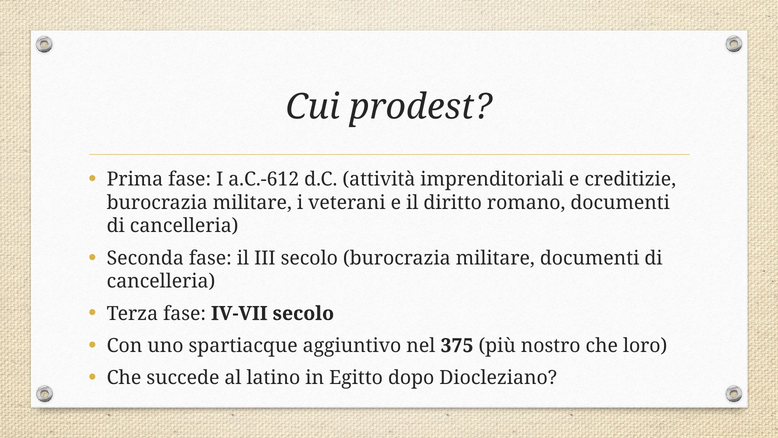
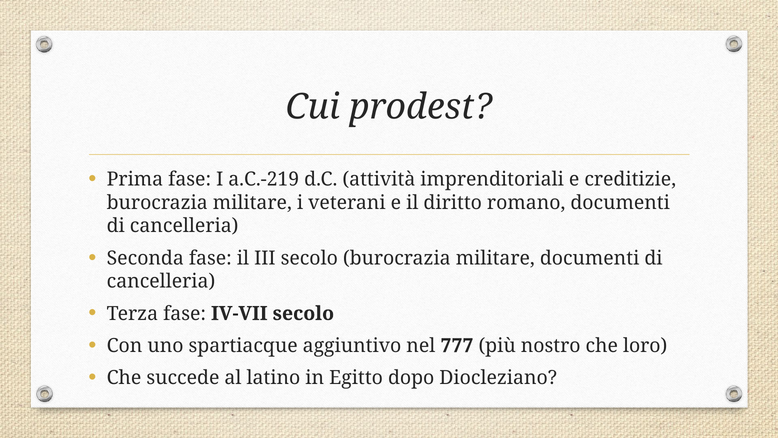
a.C.-612: a.C.-612 -> a.C.-219 (264, 179)
375: 375 -> 777 (457, 345)
